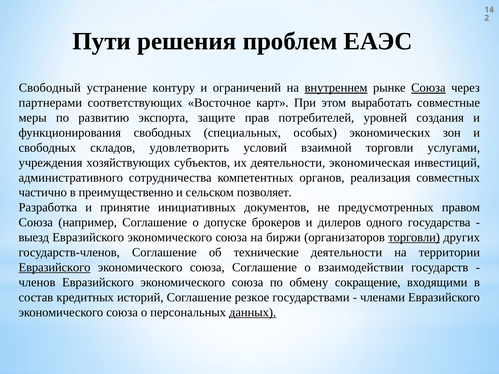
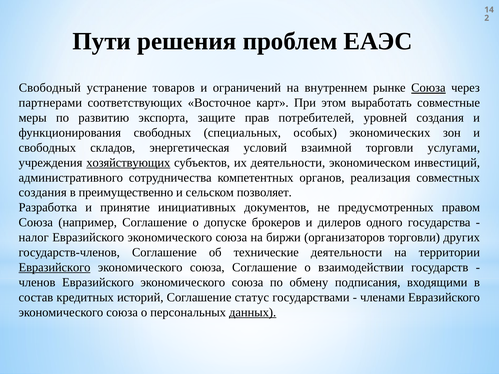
контуру: контуру -> товаров (174, 88)
внутреннем underline: present -> none (336, 88)
удовлетворить: удовлетворить -> энергетическая (189, 148)
хозяйствующих underline: none -> present (128, 163)
экономическая: экономическая -> экономическом (370, 163)
частично: частично -> создания (43, 193)
выезд: выезд -> налог (34, 238)
торговли underline: present -> none (414, 238)
сокращение: сокращение -> подписания (368, 282)
резкое: резкое -> статус (252, 297)
